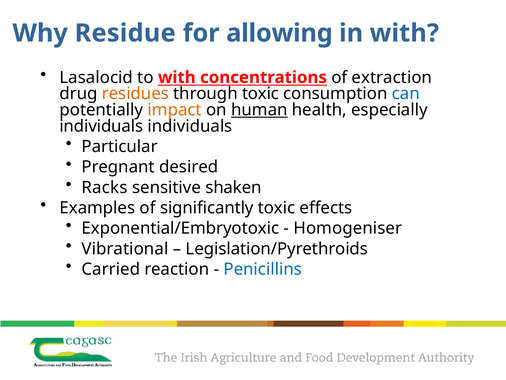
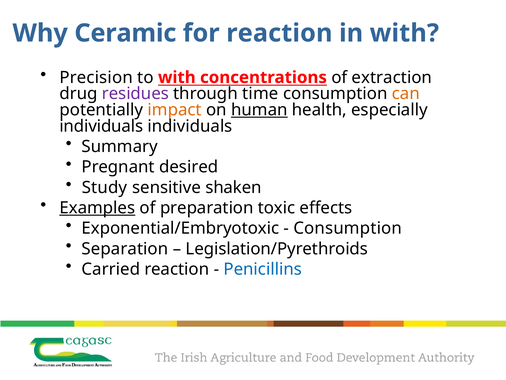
Residue: Residue -> Ceramic (125, 33)
for allowing: allowing -> reaction (279, 33)
Lasalocid: Lasalocid -> Precision (96, 77)
residues colour: orange -> purple (135, 94)
through toxic: toxic -> time (260, 94)
can colour: blue -> orange (406, 94)
Particular: Particular -> Summary (120, 146)
Racks: Racks -> Study (105, 187)
Examples underline: none -> present (97, 208)
significantly: significantly -> preparation (207, 208)
Homogeniser: Homogeniser -> Consumption (348, 228)
Vibrational: Vibrational -> Separation (125, 248)
